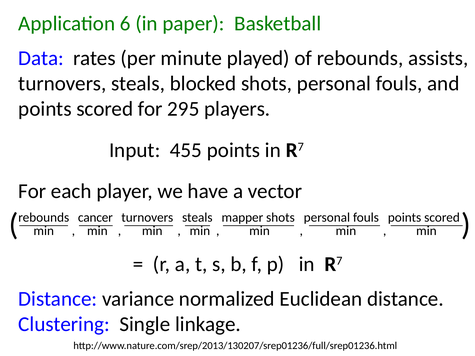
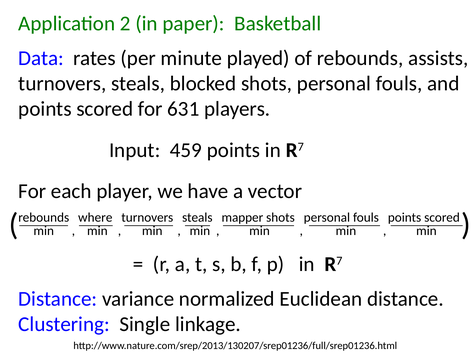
6: 6 -> 2 (125, 24)
295: 295 -> 631 (183, 109)
455: 455 -> 459 (186, 150)
cancer: cancer -> where (95, 218)
